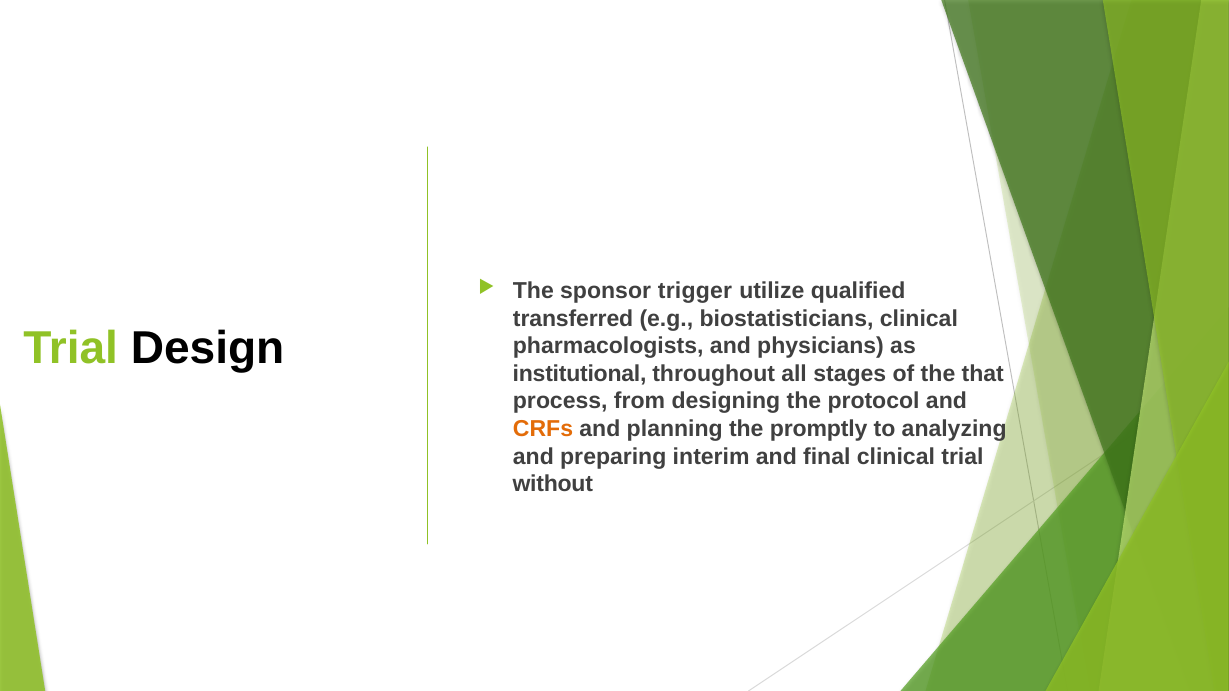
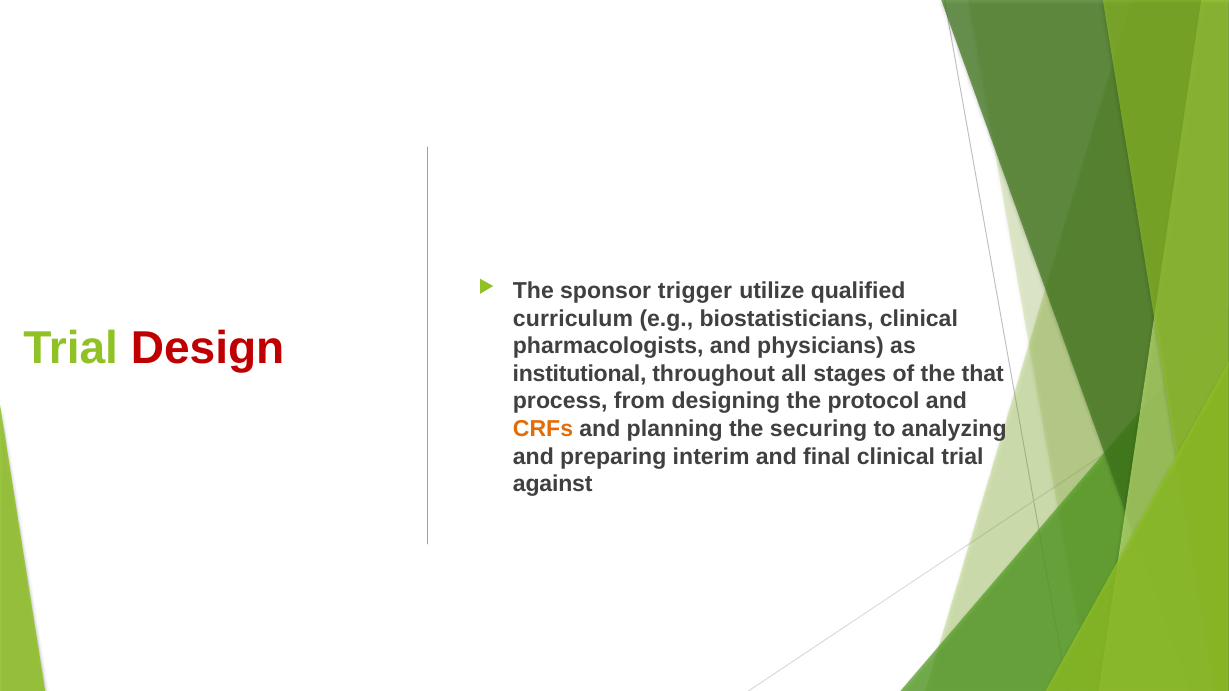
transferred: transferred -> curriculum (573, 319)
Design colour: black -> red (208, 349)
promptly: promptly -> securing (818, 429)
without: without -> against (553, 484)
